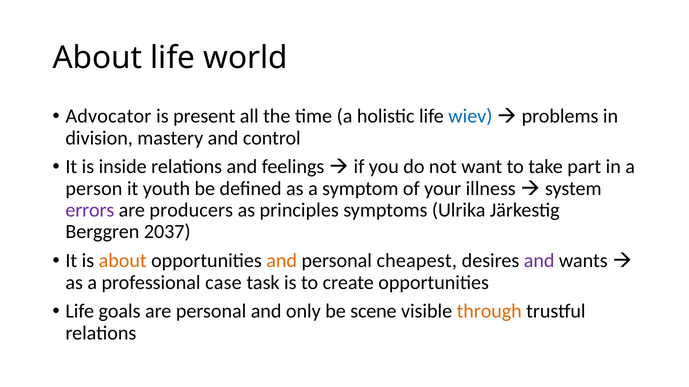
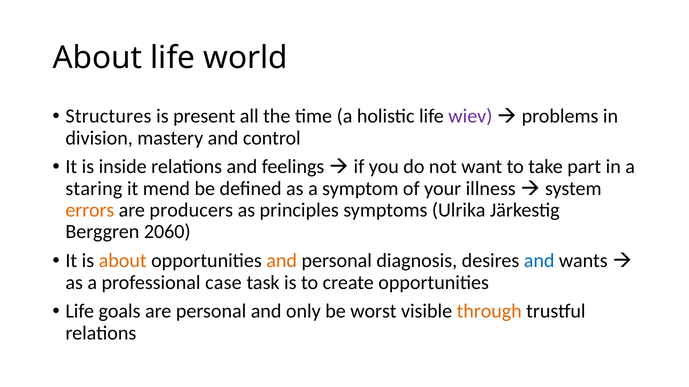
Advocator: Advocator -> Structures (108, 116)
wiev colour: blue -> purple (470, 116)
person: person -> staring (94, 189)
youth: youth -> mend (166, 189)
errors colour: purple -> orange (90, 211)
2037: 2037 -> 2060 (167, 232)
cheapest: cheapest -> diagnosis (417, 261)
and colour: purple -> blue (539, 261)
scene: scene -> worst (373, 312)
